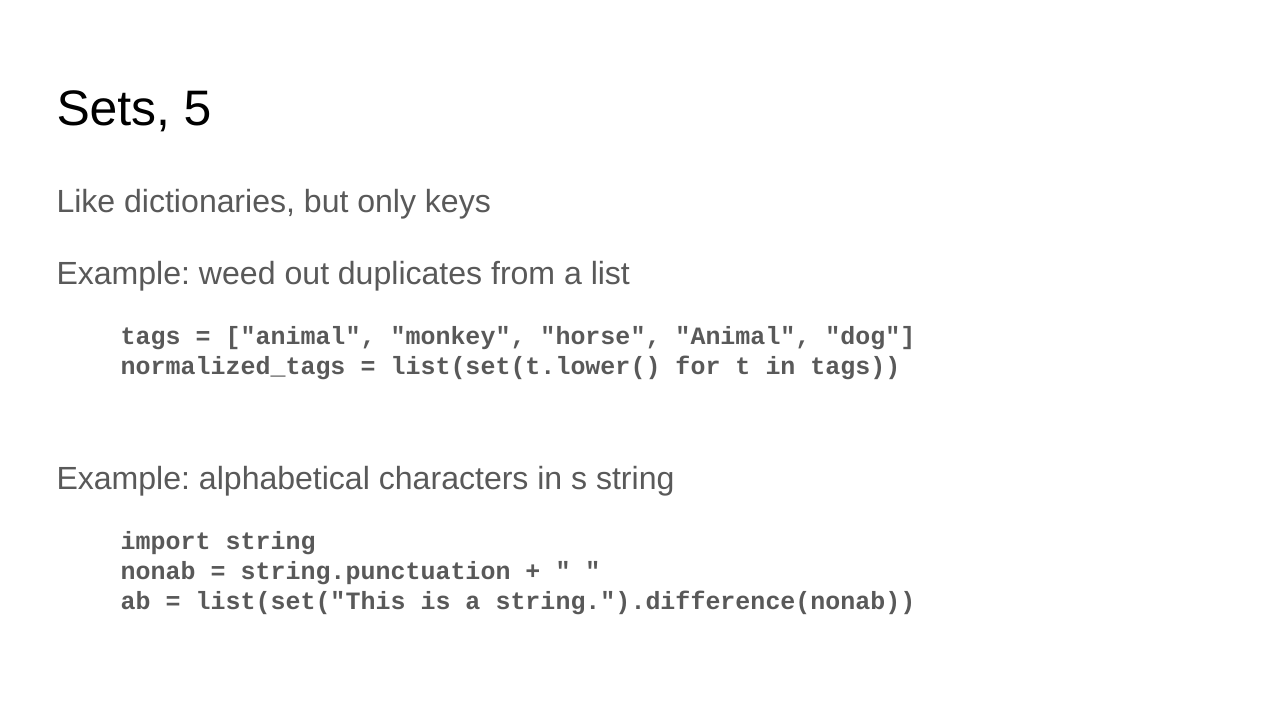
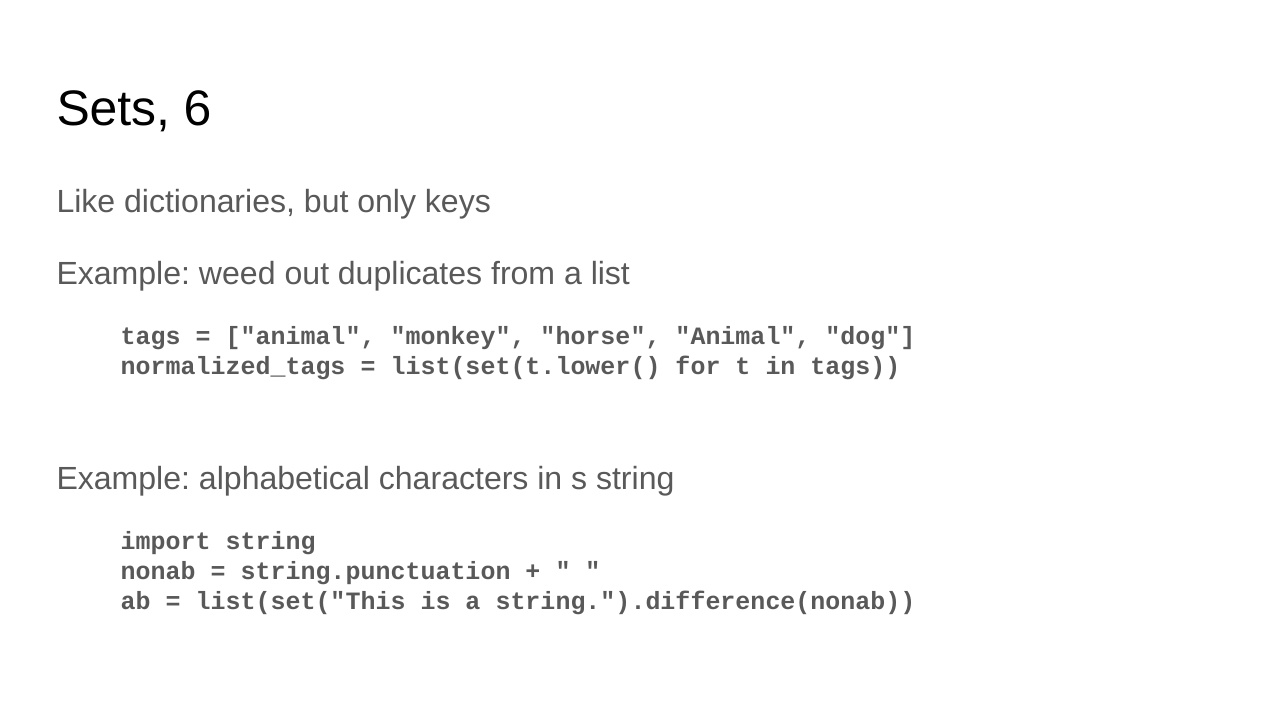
5: 5 -> 6 (198, 109)
